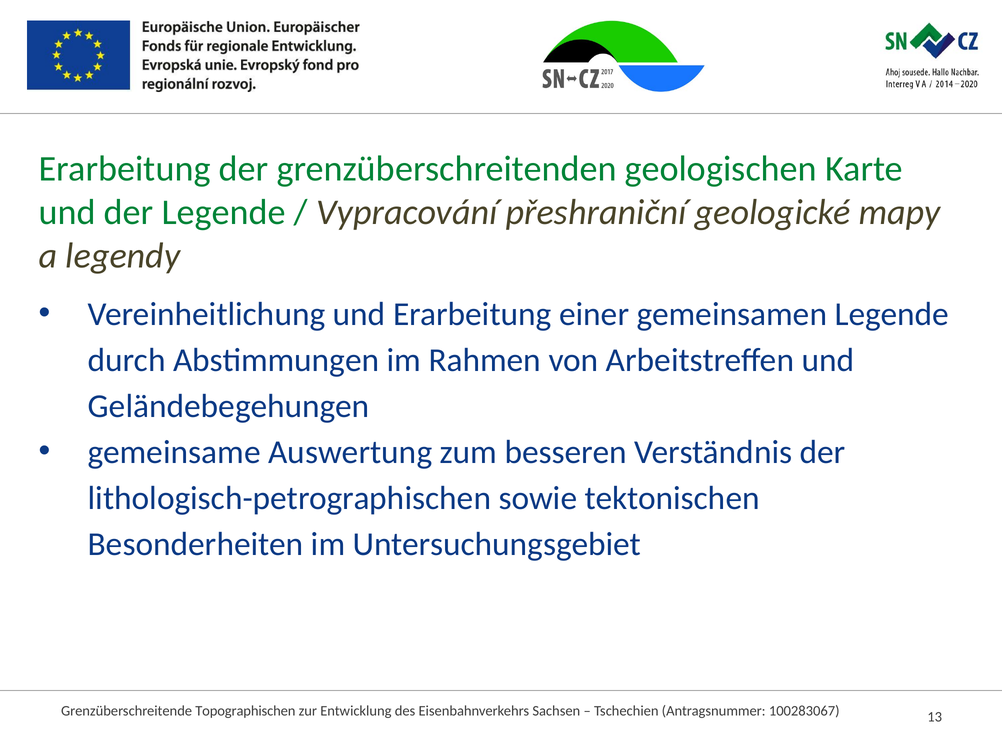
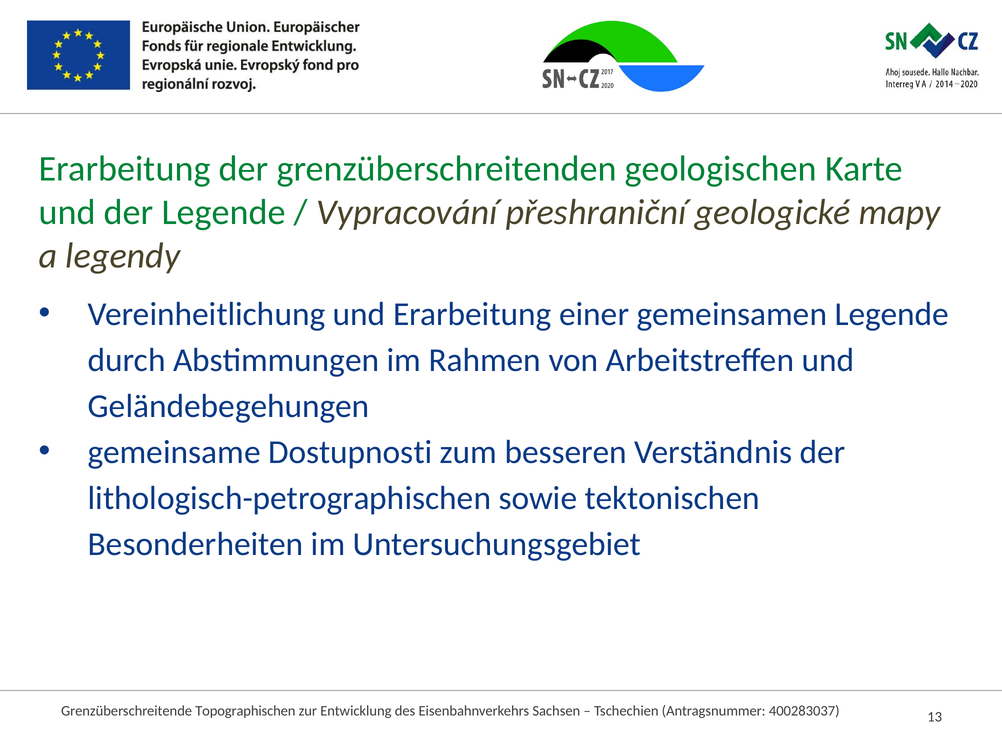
Auswertung: Auswertung -> Dostupnosti (350, 453)
100283067: 100283067 -> 400283037 (804, 711)
